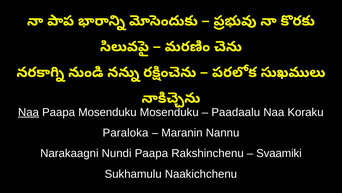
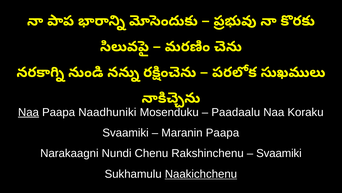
Paapa Mosenduku: Mosenduku -> Naadhuniki (107, 112)
Paraloka: Paraloka -> Svaamiki (126, 132)
Maranin Nannu: Nannu -> Paapa (222, 132)
Nundi Paapa: Paapa -> Chenu (151, 153)
Naakichchenu underline: none -> present (201, 173)
